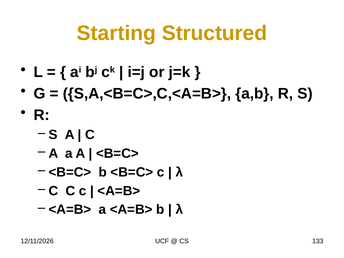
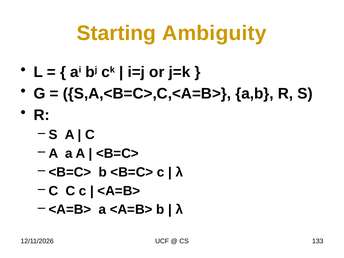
Structured: Structured -> Ambiguity (214, 33)
